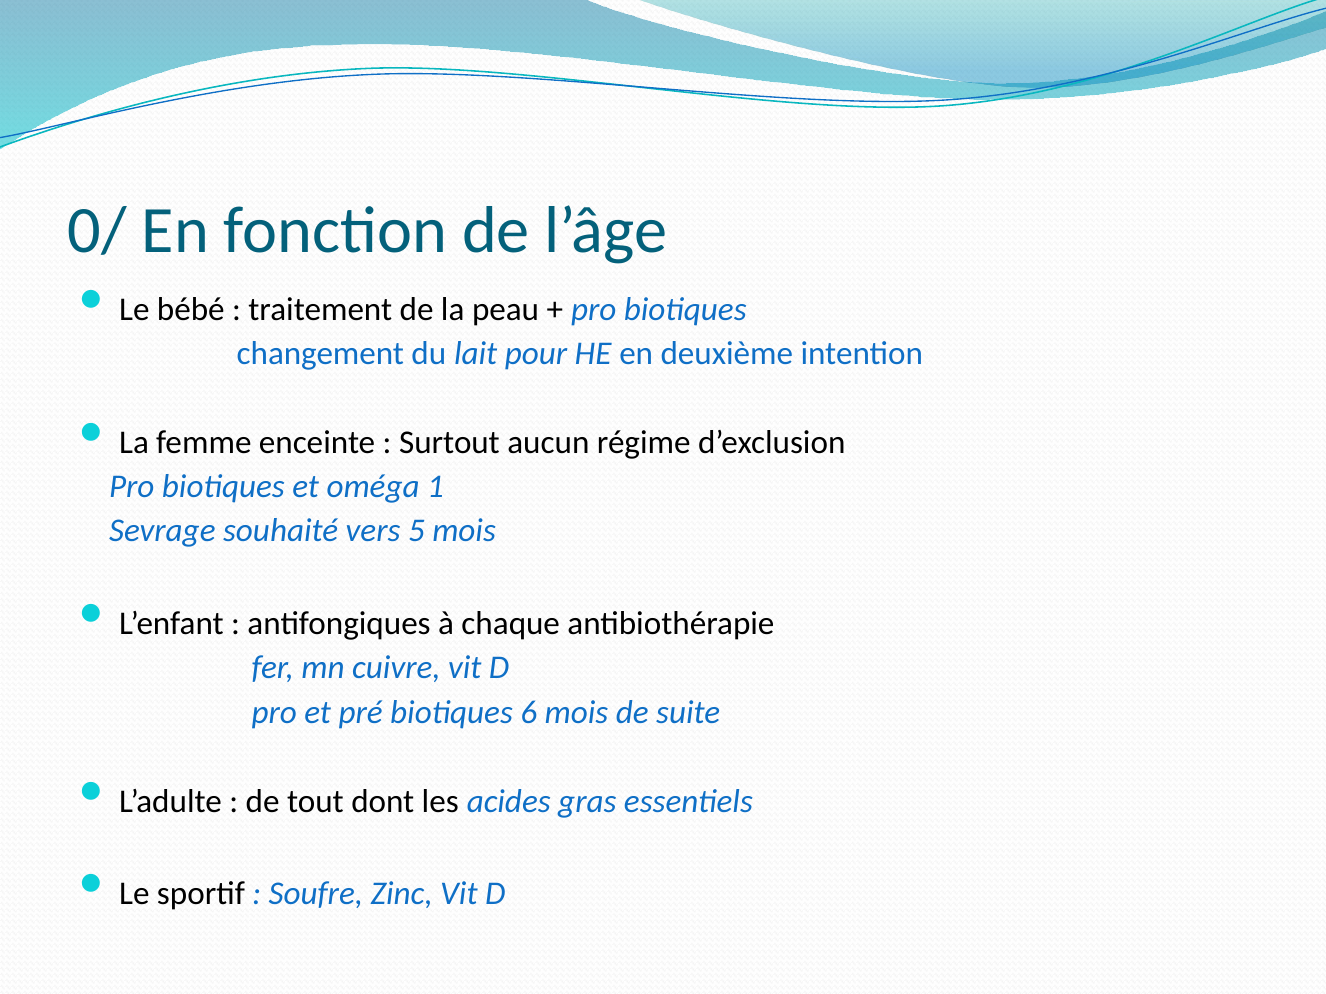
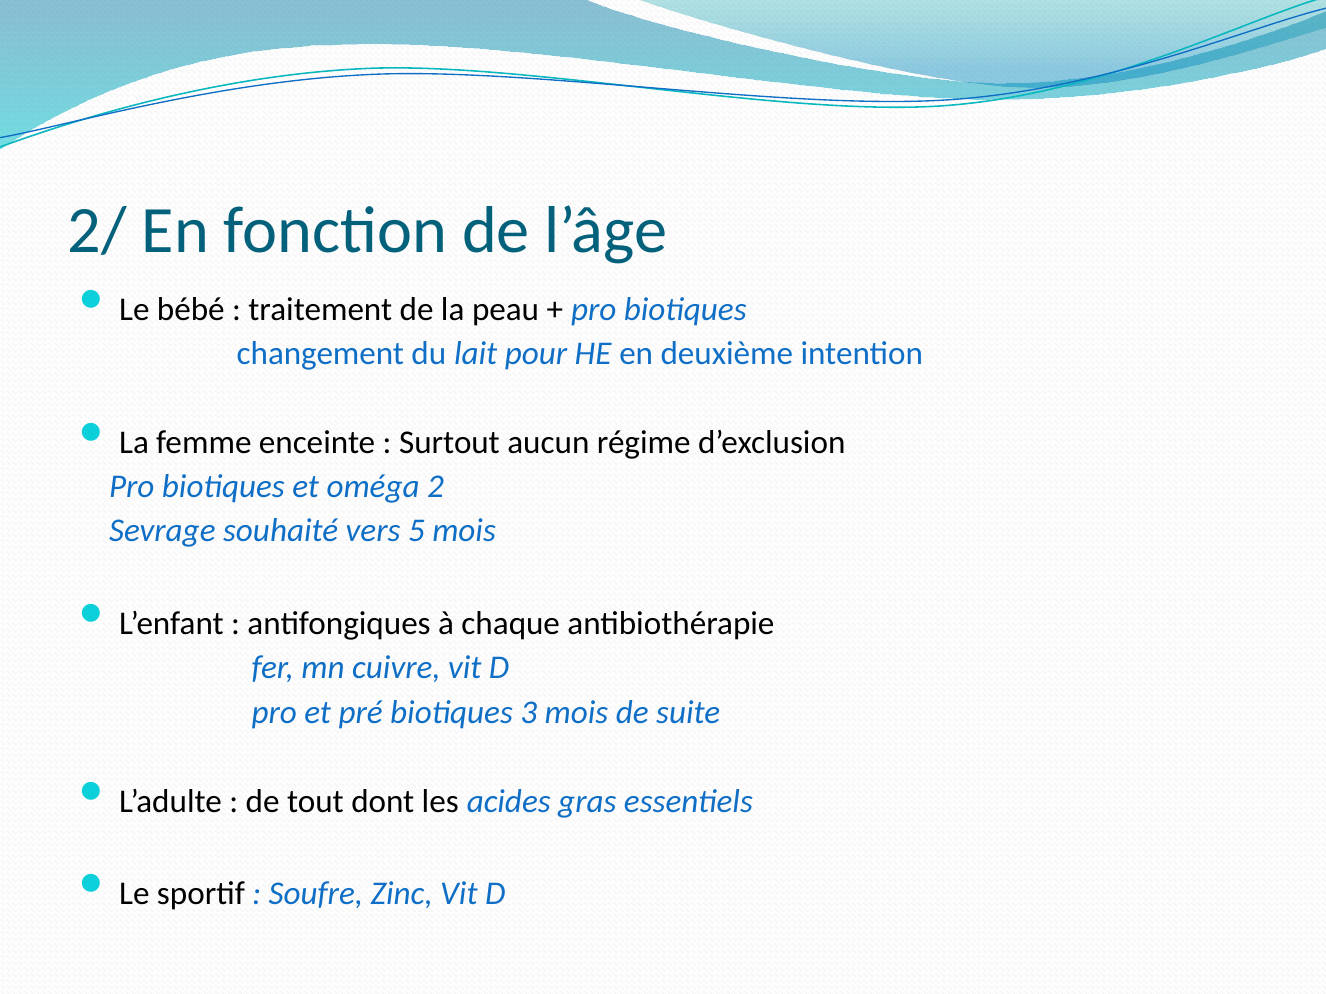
0/: 0/ -> 2/ (97, 231)
1: 1 -> 2 (435, 487)
6: 6 -> 3 (529, 713)
